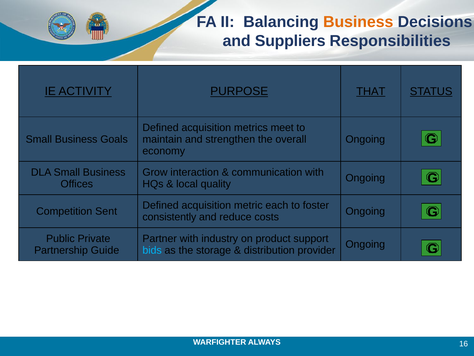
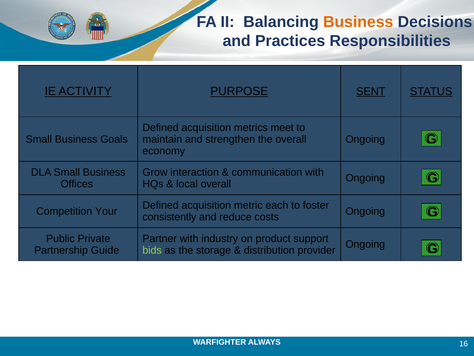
Suppliers: Suppliers -> Practices (290, 41)
THAT: THAT -> SENT (371, 91)
local quality: quality -> overall (216, 184)
Sent: Sent -> Your (106, 211)
bids colour: light blue -> light green (152, 250)
